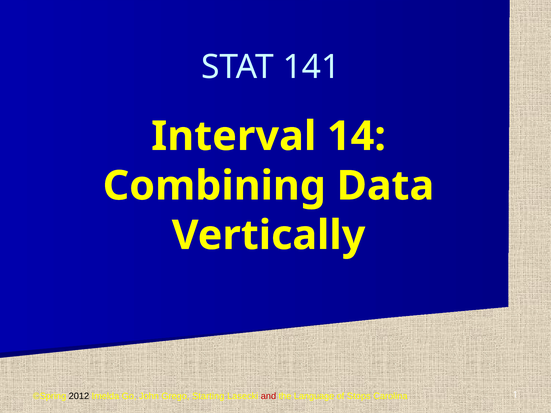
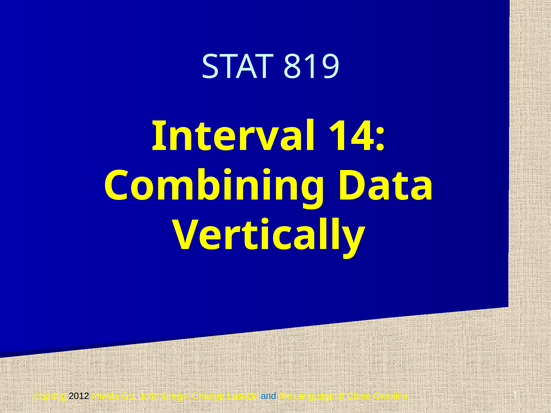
141: 141 -> 819 (312, 67)
Starting: Starting -> Change (208, 396)
and colour: red -> blue (268, 396)
Stops: Stops -> Close (359, 396)
